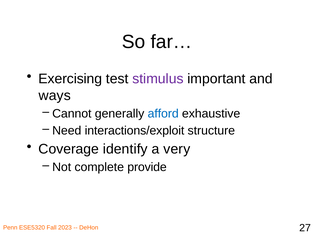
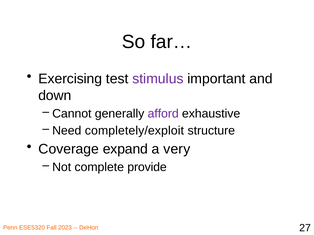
ways: ways -> down (55, 96)
afford colour: blue -> purple (163, 114)
interactions/exploit: interactions/exploit -> completely/exploit (134, 131)
identify: identify -> expand (125, 149)
